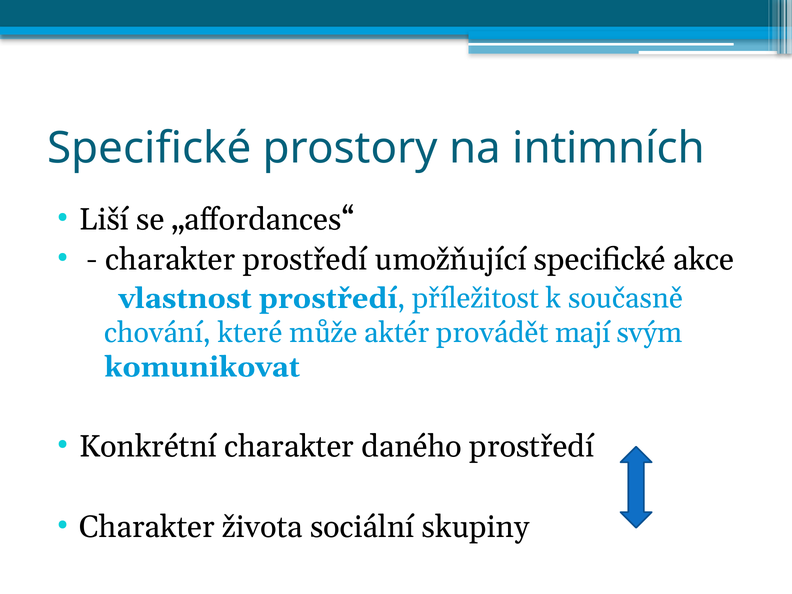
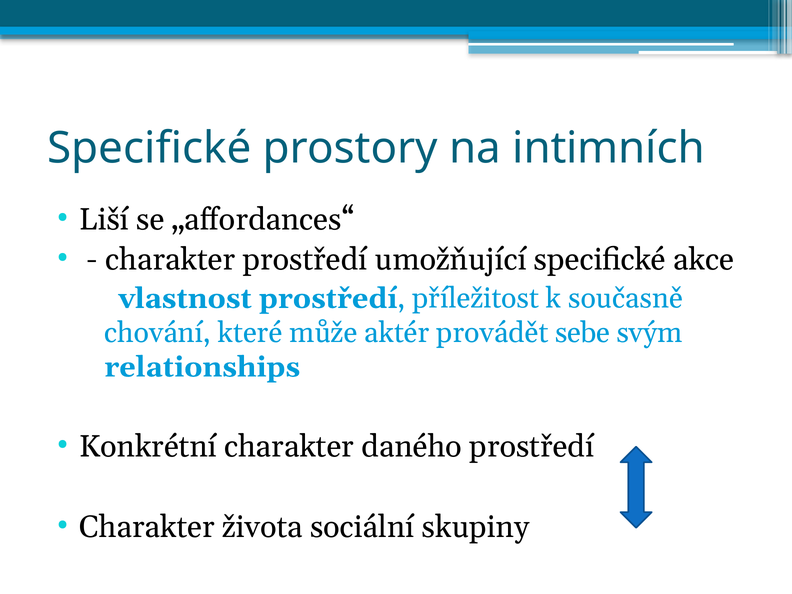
mají: mají -> sebe (583, 333)
komunikovat: komunikovat -> relationships (202, 367)
